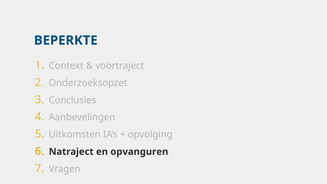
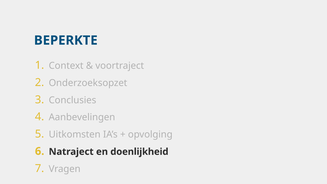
opvanguren: opvanguren -> doenlijkheid (139, 152)
